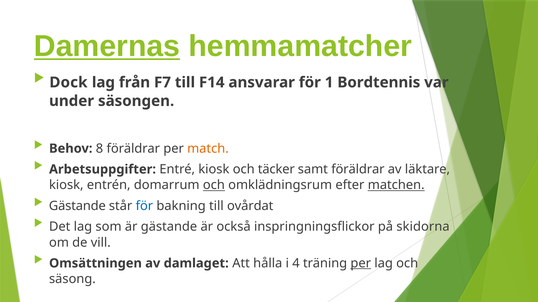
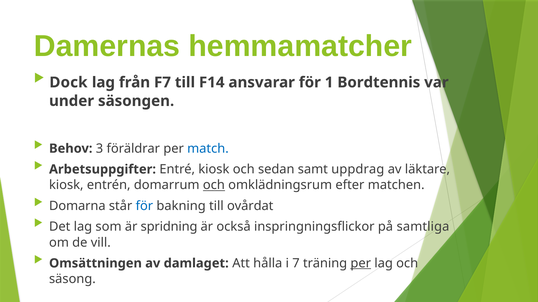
Damernas underline: present -> none (107, 46)
8: 8 -> 3 (99, 149)
match colour: orange -> blue (208, 149)
täcker: täcker -> sedan (276, 170)
samt föräldrar: föräldrar -> uppdrag (358, 170)
matchen underline: present -> none (396, 185)
Gästande: Gästande -> Domarna (77, 206)
är gästande: gästande -> spridning (169, 227)
skidorna: skidorna -> samtliga (423, 227)
4: 4 -> 7 (296, 264)
